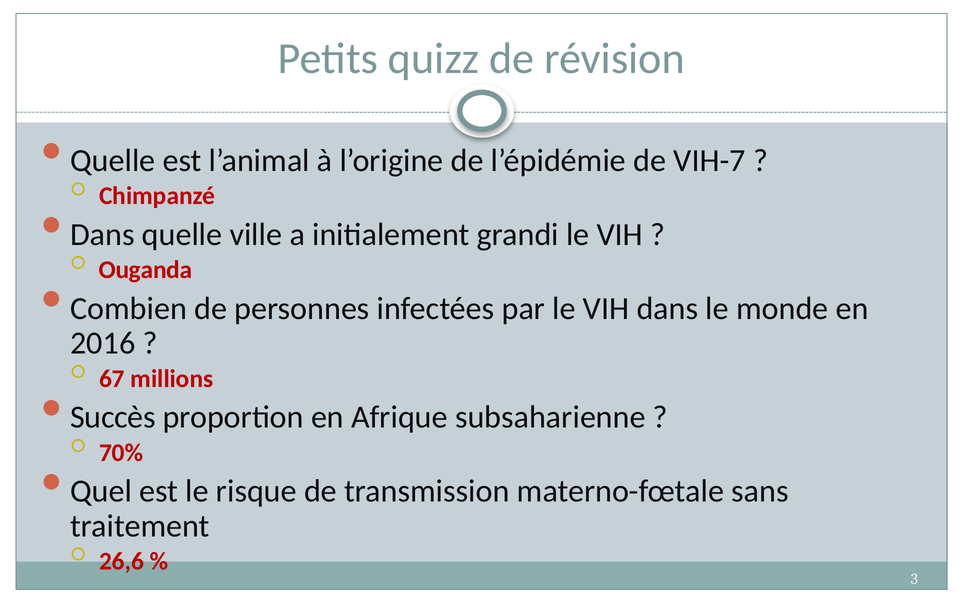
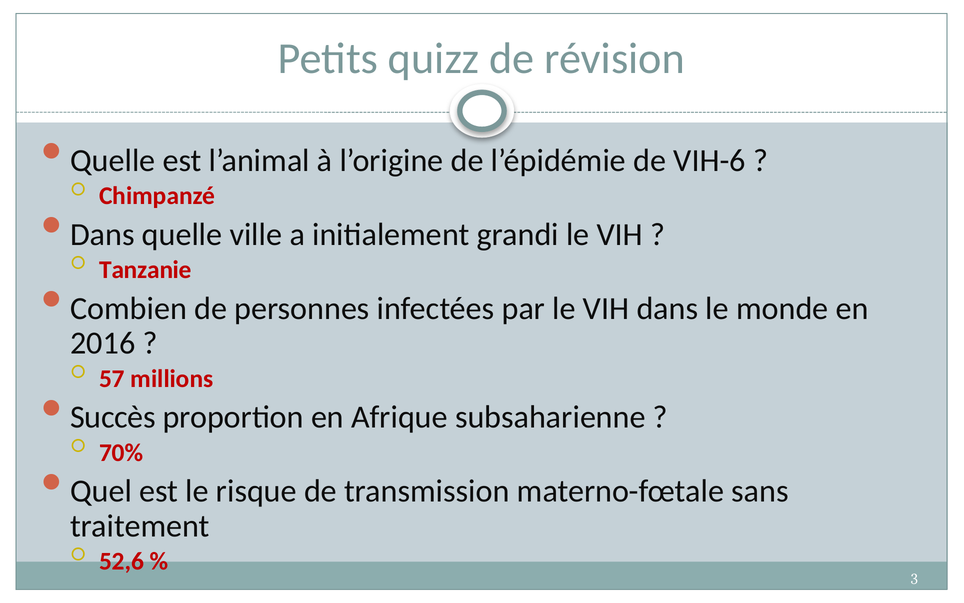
VIH-7: VIH-7 -> VIH-6 (709, 160)
Ouganda: Ouganda -> Tanzanie (145, 270)
67: 67 -> 57 (112, 378)
26,6: 26,6 -> 52,6 (122, 561)
